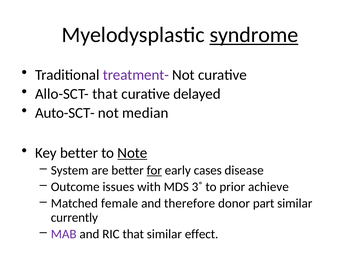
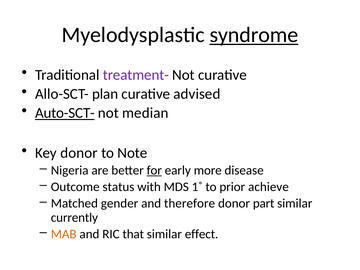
Allo-SCT- that: that -> plan (105, 94)
delayed: delayed -> advised (197, 94)
Auto-SCT- underline: none -> present (65, 113)
Key better: better -> donor (79, 153)
Note underline: present -> none (132, 153)
System: System -> Nigeria (70, 170)
cases: cases -> more (208, 170)
issues: issues -> status (118, 187)
3˚: 3˚ -> 1˚ (197, 187)
female: female -> gender (120, 203)
MAB colour: purple -> orange (64, 234)
